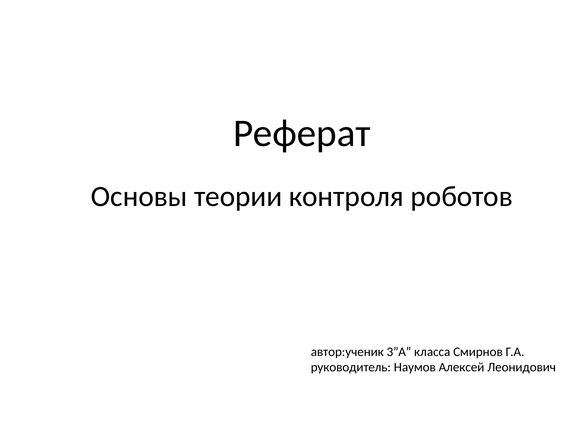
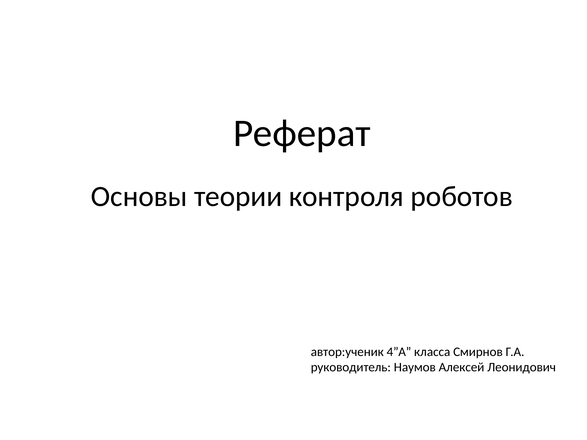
3”А: 3”А -> 4”А (399, 352)
